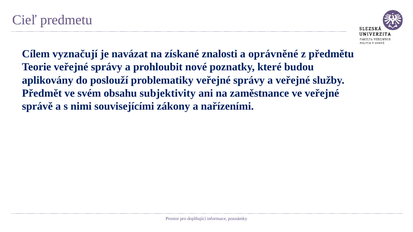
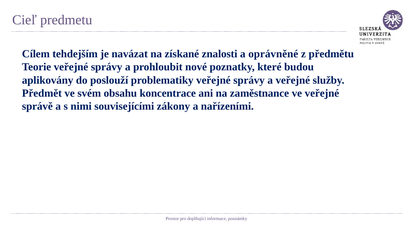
vyznačují: vyznačují -> tehdejším (75, 54)
subjektivity: subjektivity -> koncentrace (168, 93)
